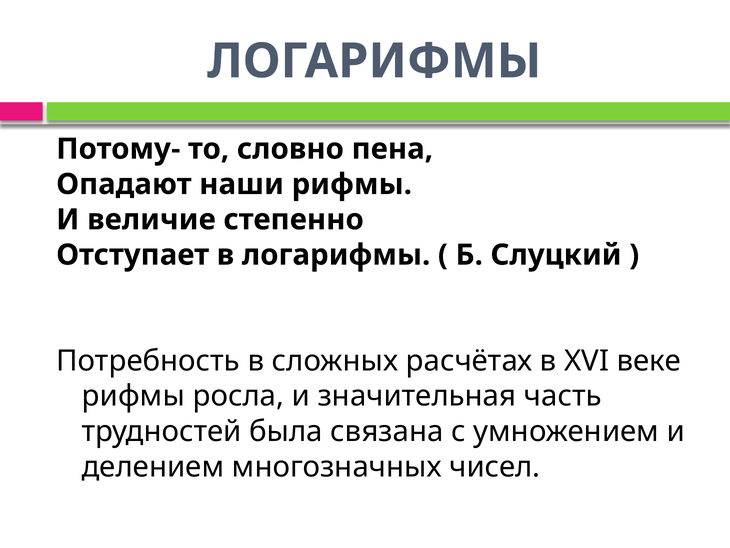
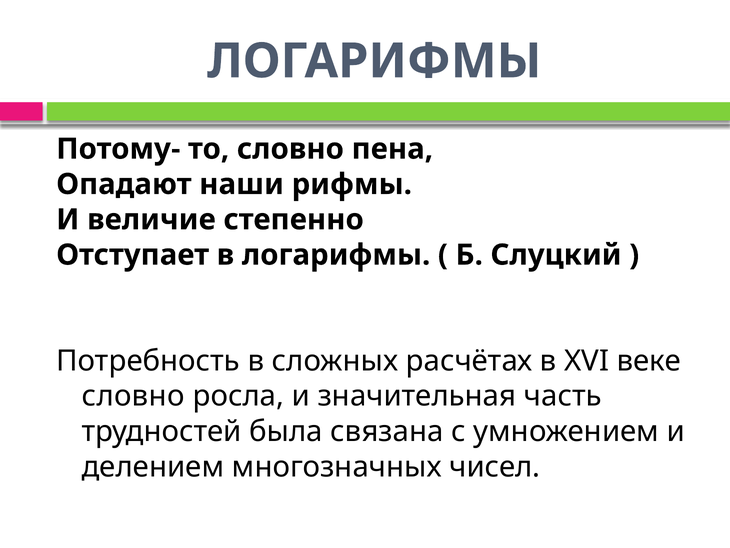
рифмы: рифмы -> словно (133, 396)
